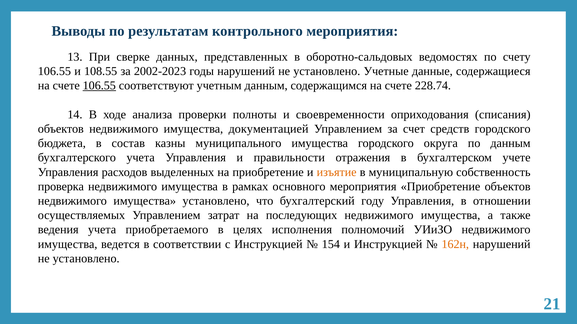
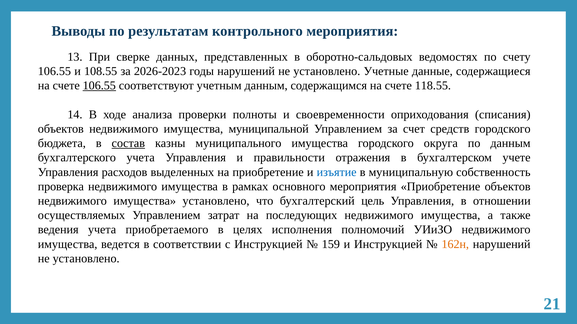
2002-2023: 2002-2023 -> 2026-2023 (160, 71)
228.74: 228.74 -> 118.55 (433, 86)
документацией: документацией -> муниципальной (269, 129)
состав underline: none -> present (128, 143)
изъятие colour: orange -> blue (337, 172)
году: году -> цель (373, 201)
154: 154 -> 159 (331, 245)
